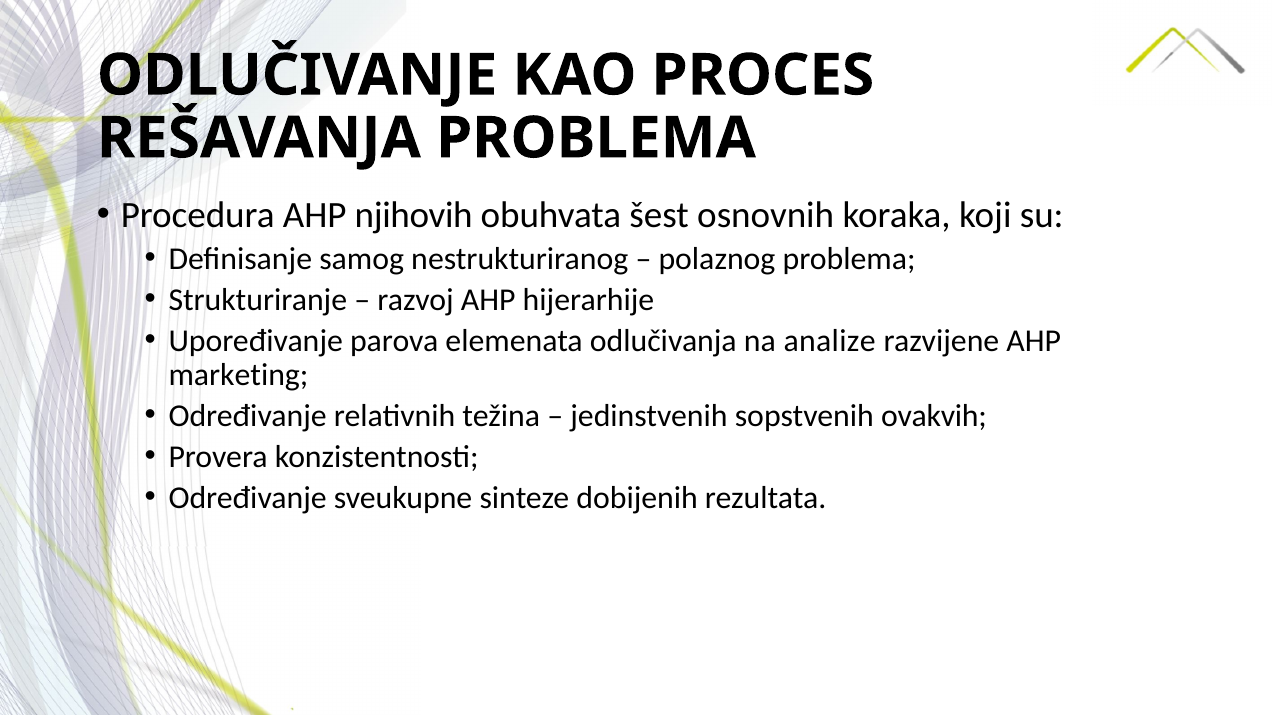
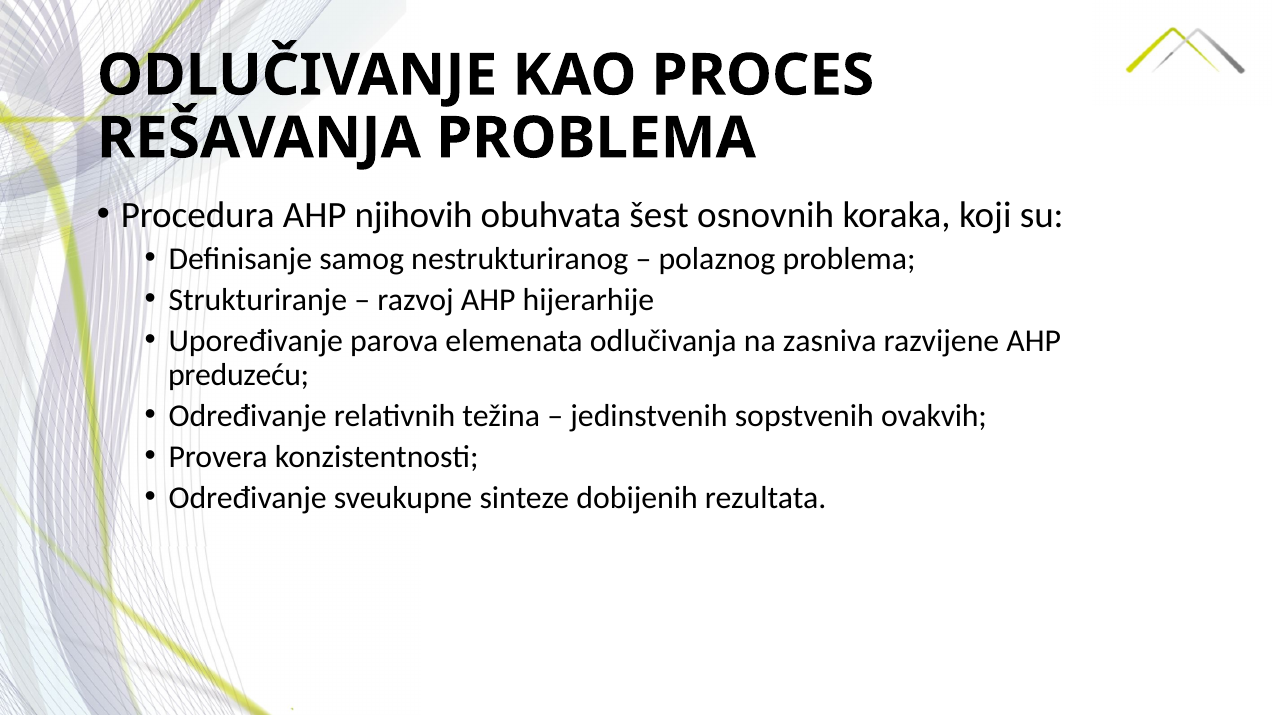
analize: analize -> zasniva (830, 341)
marketing: marketing -> preduzeću (239, 375)
